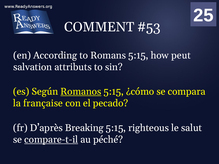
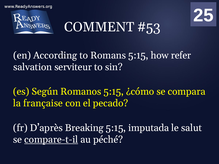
peut: peut -> refer (181, 55)
attributs: attributs -> serviteur (73, 67)
Romanos underline: present -> none (81, 92)
righteous: righteous -> imputada (149, 128)
